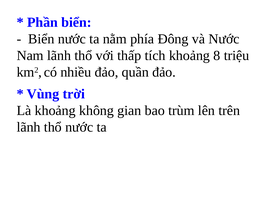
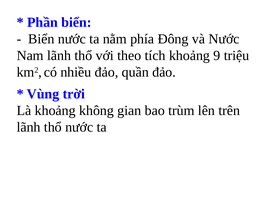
thấp: thấp -> theo (129, 56)
8: 8 -> 9 (217, 56)
